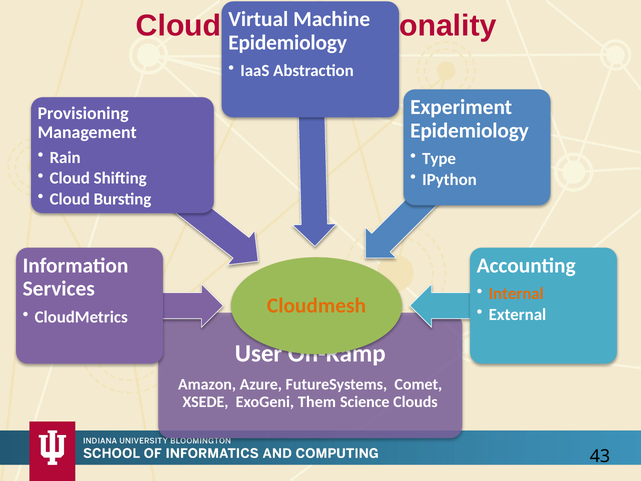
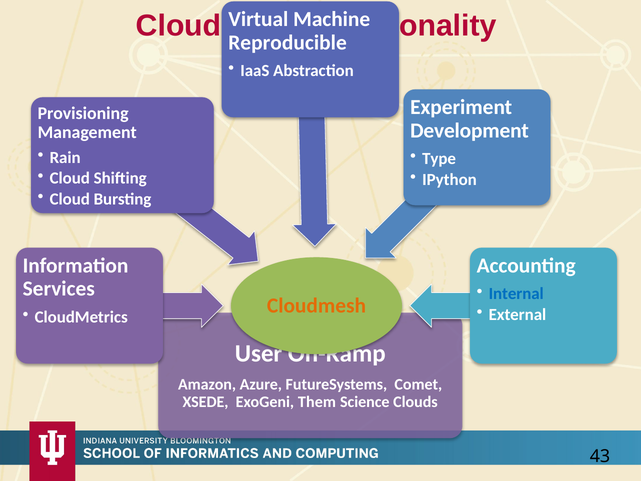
Epidemiology: Epidemiology -> Reproducible (288, 42)
Epidemiology: Epidemiology -> Development (469, 130)
Internal colour: orange -> blue (516, 294)
